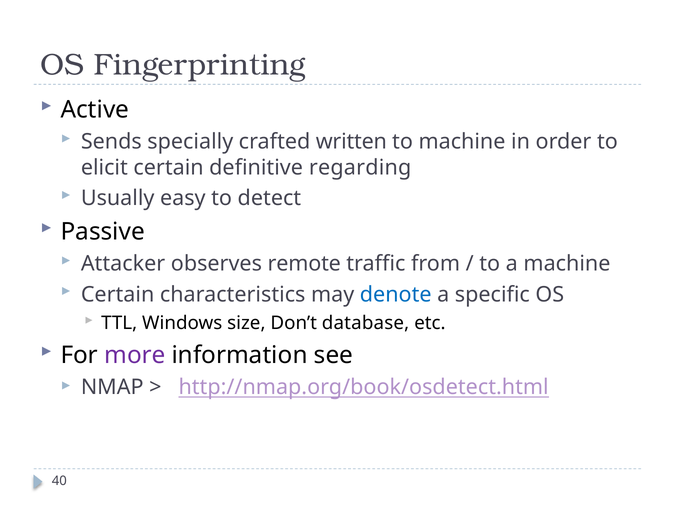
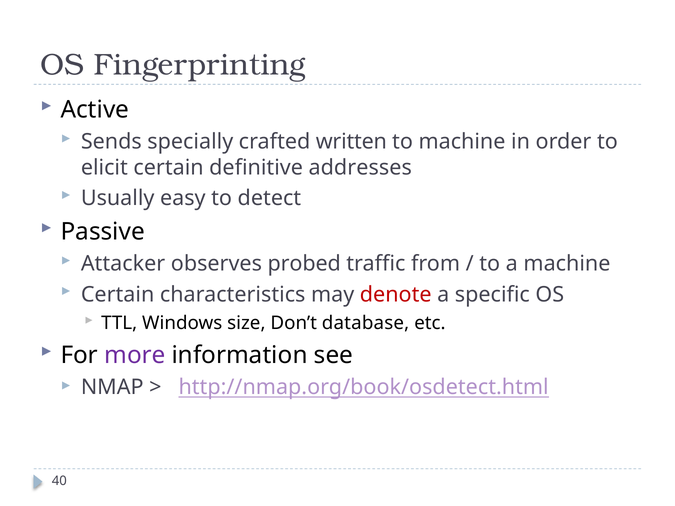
regarding: regarding -> addresses (360, 168)
remote: remote -> probed (304, 264)
denote colour: blue -> red (396, 295)
